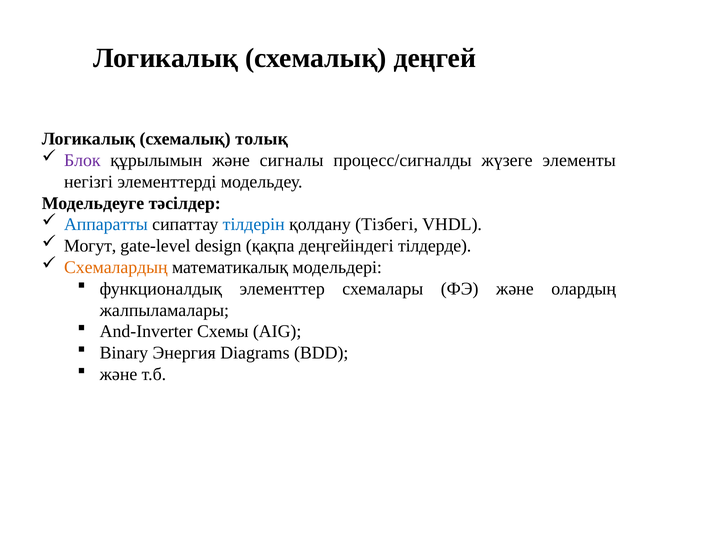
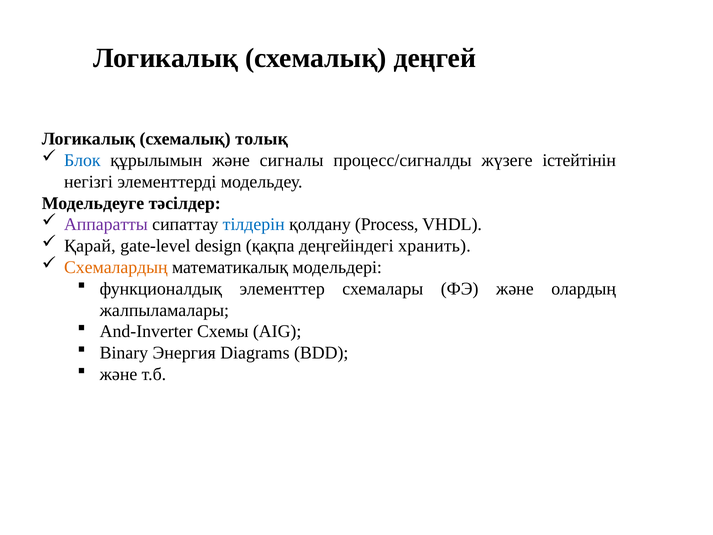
Блок colour: purple -> blue (82, 160)
элементы: элементы -> істейтінін (579, 160)
Аппаратты colour: blue -> purple (106, 224)
Тізбегі: Тізбегі -> Process (387, 224)
Могут: Могут -> Қарай (90, 246)
тілдерде: тілдерде -> хранить (434, 246)
